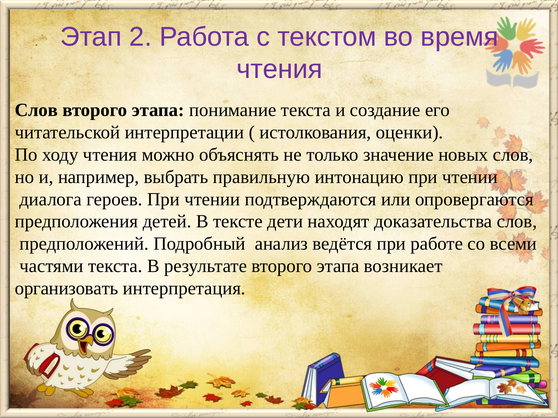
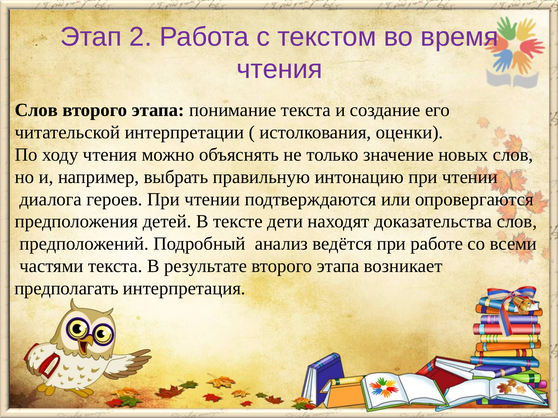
организовать: организовать -> предполагать (67, 289)
